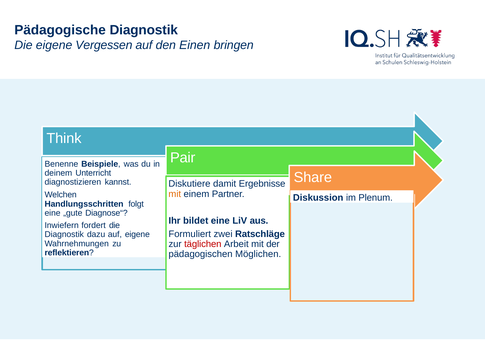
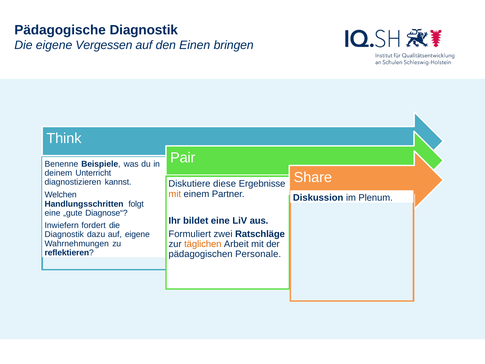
damit: damit -> diese (225, 184)
täglichen colour: red -> orange (203, 244)
Möglichen: Möglichen -> Personale (258, 254)
